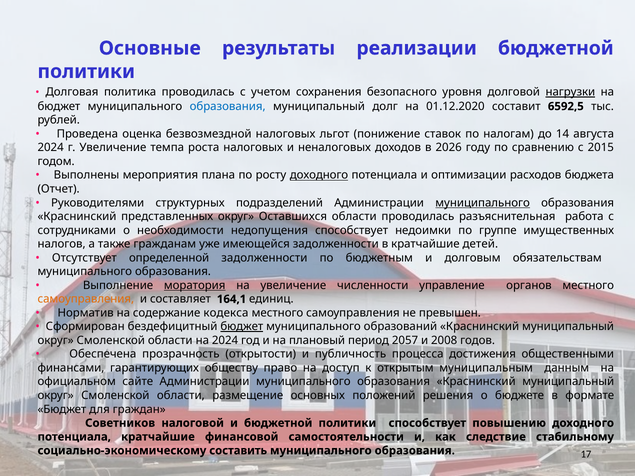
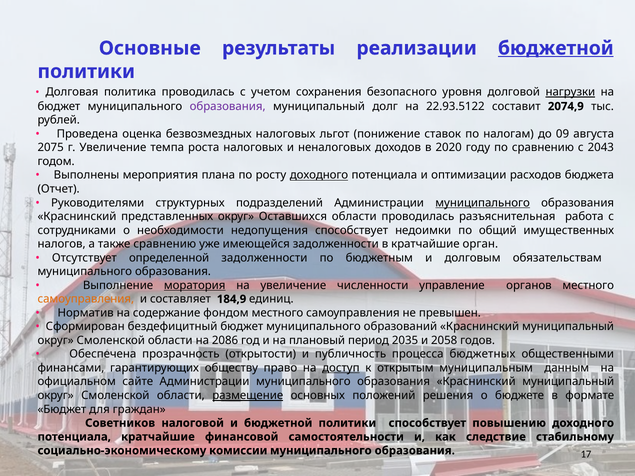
бюджетной underline: none -> present (556, 48)
образования colour: blue -> purple (228, 106)
01.12.2020: 01.12.2020 -> 22.93.5122 (455, 106)
6592,5: 6592,5 -> 2074,9 (566, 106)
безвозмездной: безвозмездной -> безвозмездных (209, 134)
14: 14 -> 09 (563, 134)
2024: 2024 -> 2075 (51, 148)
2026: 2026 -> 2020 (449, 148)
2015: 2015 -> 2043 (601, 148)
группе: группе -> общий (498, 230)
также гражданам: гражданам -> сравнению (165, 244)
детей: детей -> орган (480, 244)
164,1: 164,1 -> 184,9 (232, 299)
кодекса: кодекса -> фондом (226, 313)
бюджет underline: present -> none (242, 327)
на 2024: 2024 -> 2086 (225, 341)
2057: 2057 -> 2035 (405, 341)
2008: 2008 -> 2058 (444, 341)
достижения: достижения -> бюджетных (482, 354)
доступ underline: none -> present (341, 368)
размещение underline: none -> present (248, 396)
составить: составить -> комиссии (238, 451)
